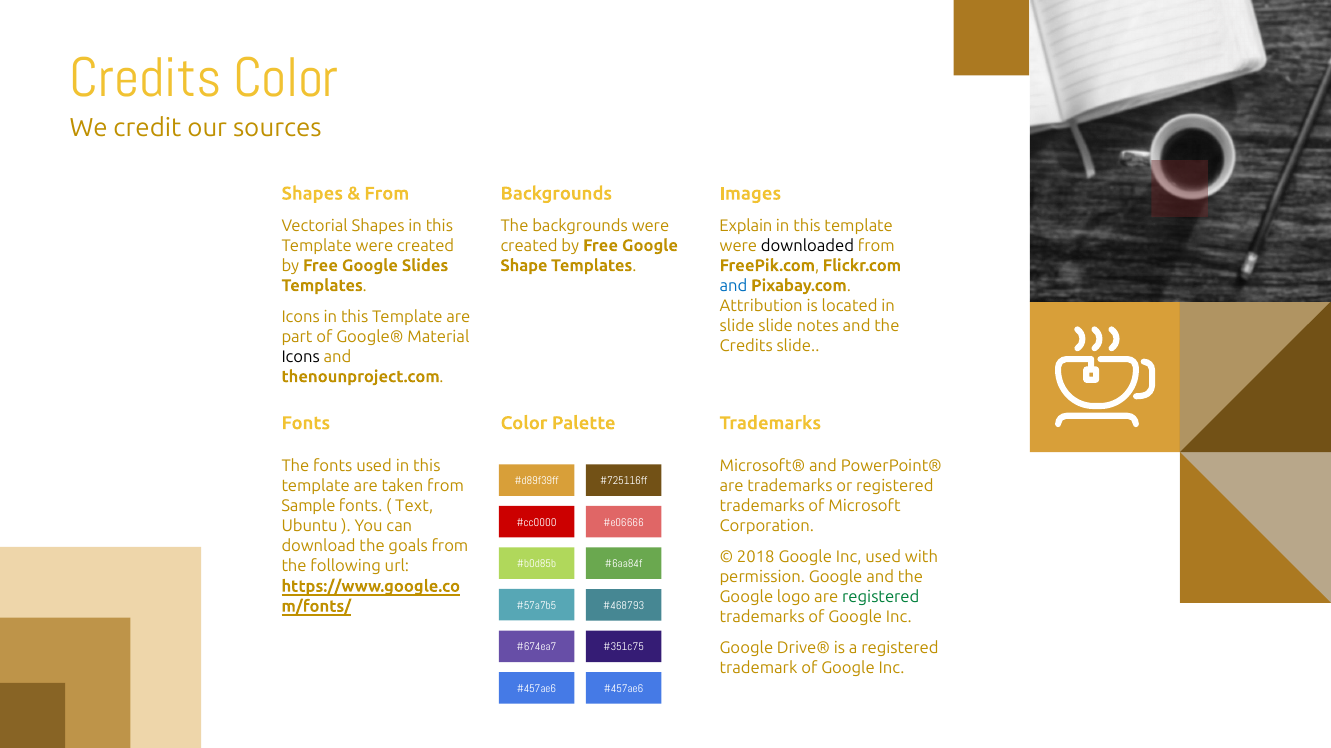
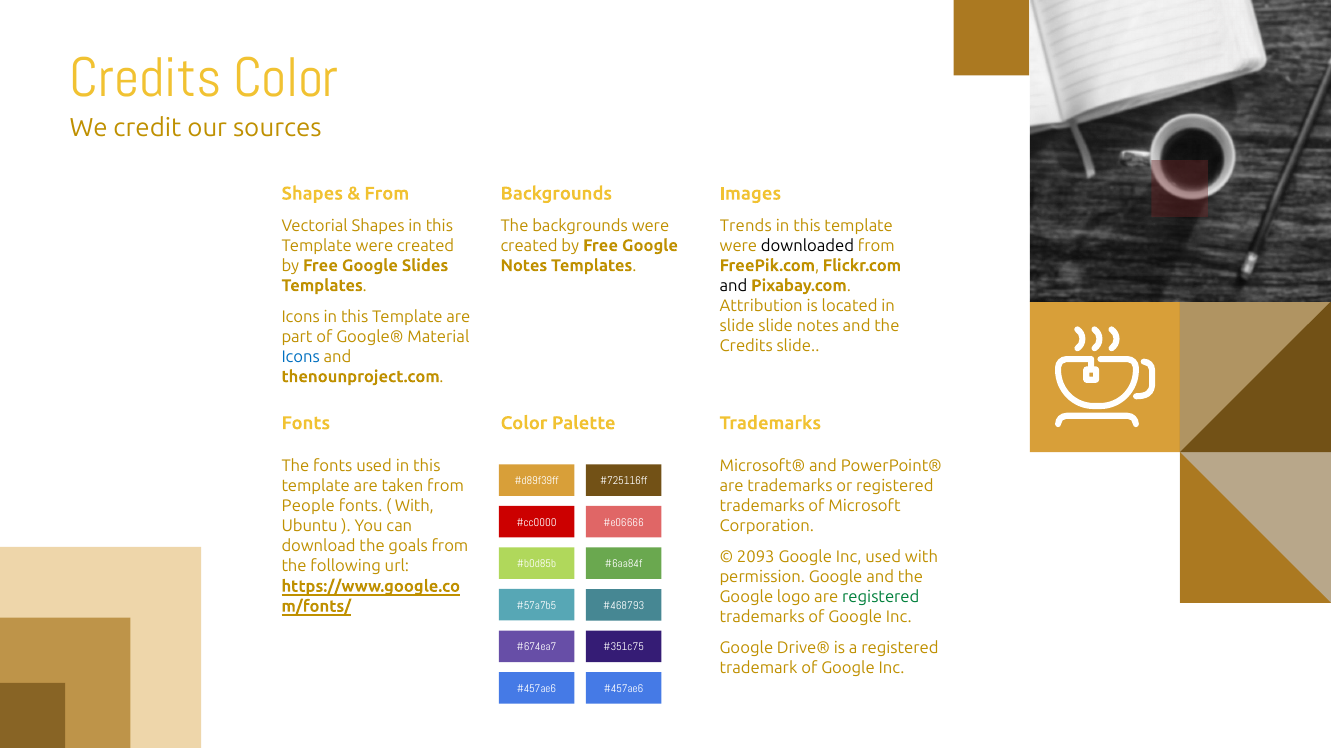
Explain: Explain -> Trends (746, 226)
Shape: Shape -> Notes (524, 266)
and colour: blue -> black (734, 286)
Icons colour: black -> blue (301, 357)
Sample: Sample -> People (308, 507)
Text: Text -> With (414, 507)
2018: 2018 -> 2093 (756, 558)
